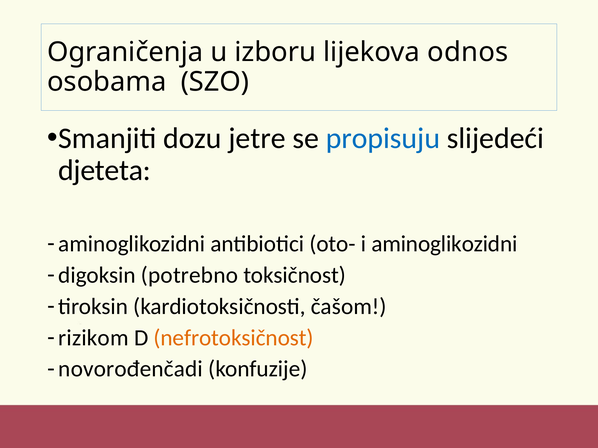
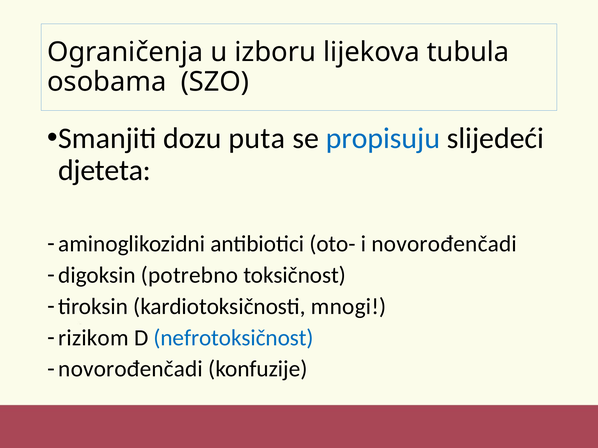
odnos: odnos -> tubula (468, 52)
jetre: jetre -> puta (257, 138)
i aminoglikozidni: aminoglikozidni -> novorođenčadi (444, 244)
čašom: čašom -> mnogi (349, 307)
nefrotoksičnost colour: orange -> blue (234, 338)
